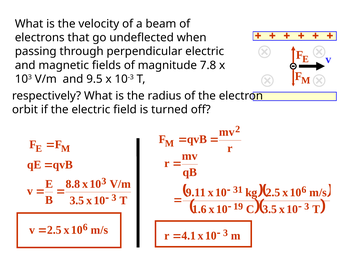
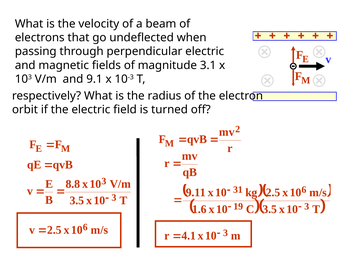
7.8: 7.8 -> 3.1 (208, 65)
9.5: 9.5 -> 9.1 (94, 79)
